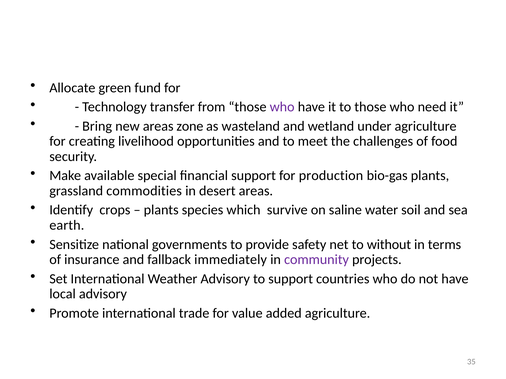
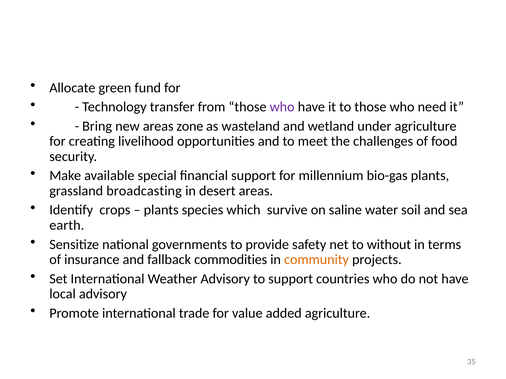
production: production -> millennium (331, 176)
commodities: commodities -> broadcasting (144, 191)
immediately: immediately -> commodities (231, 260)
community colour: purple -> orange (316, 260)
